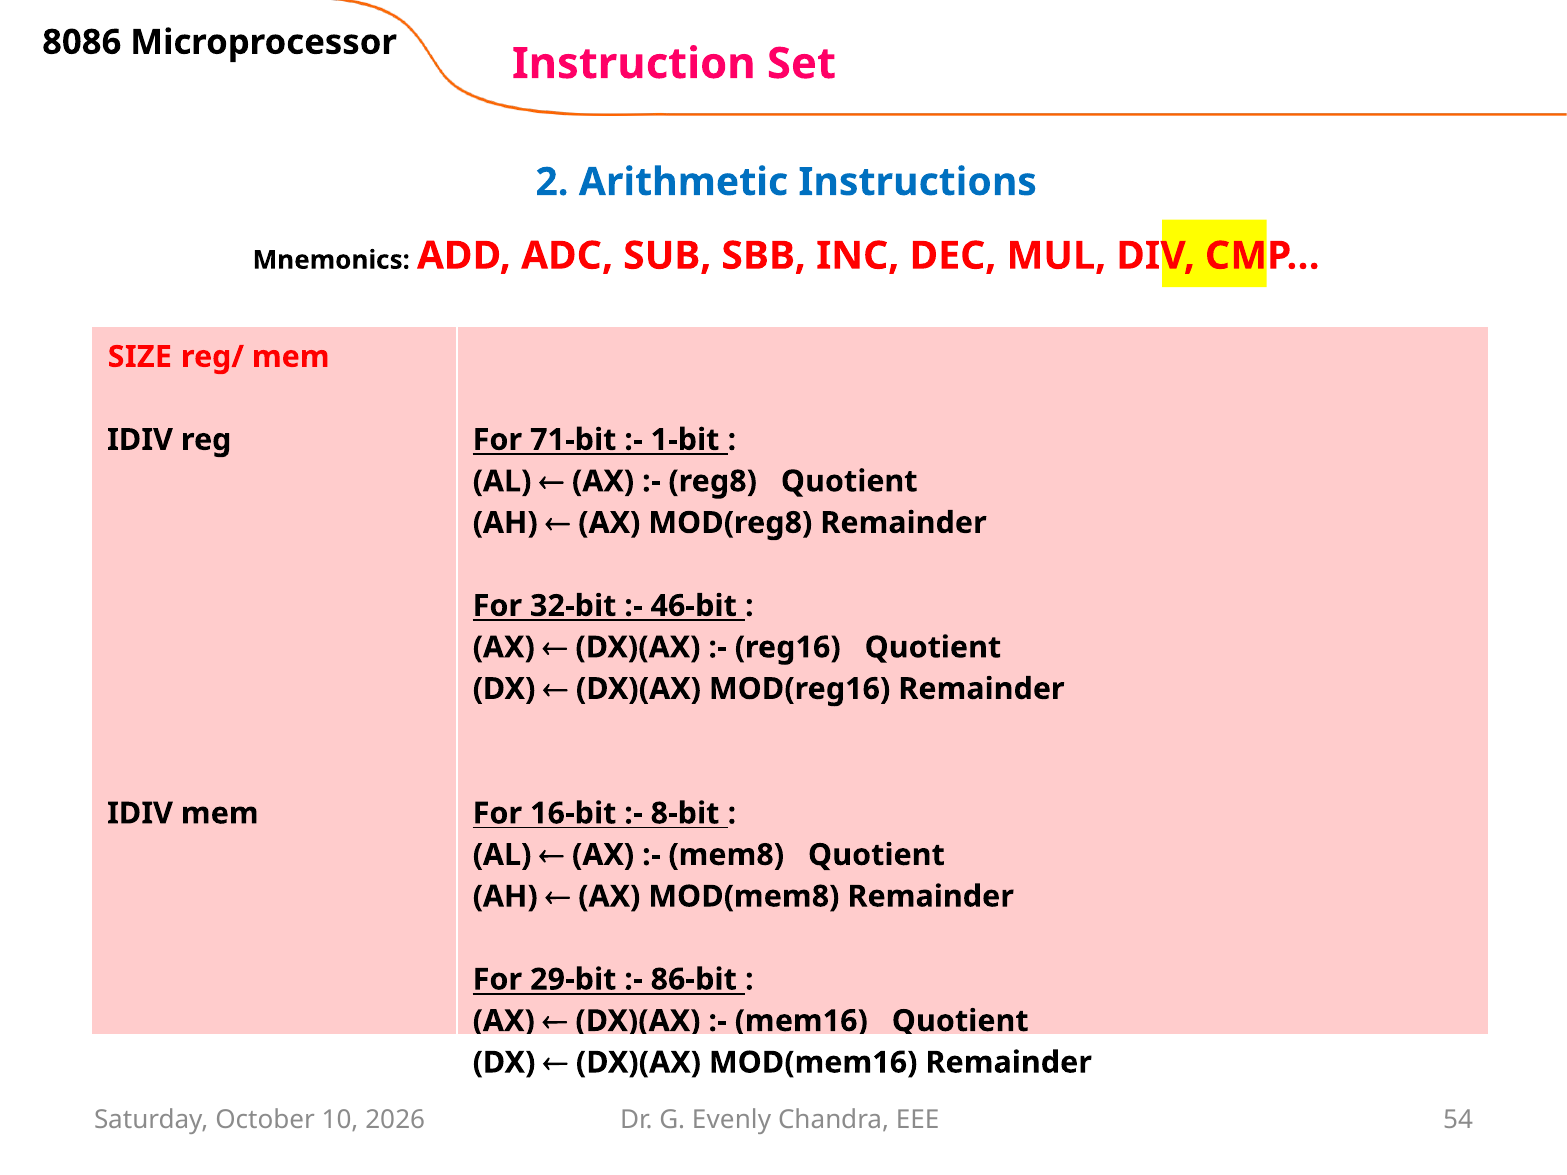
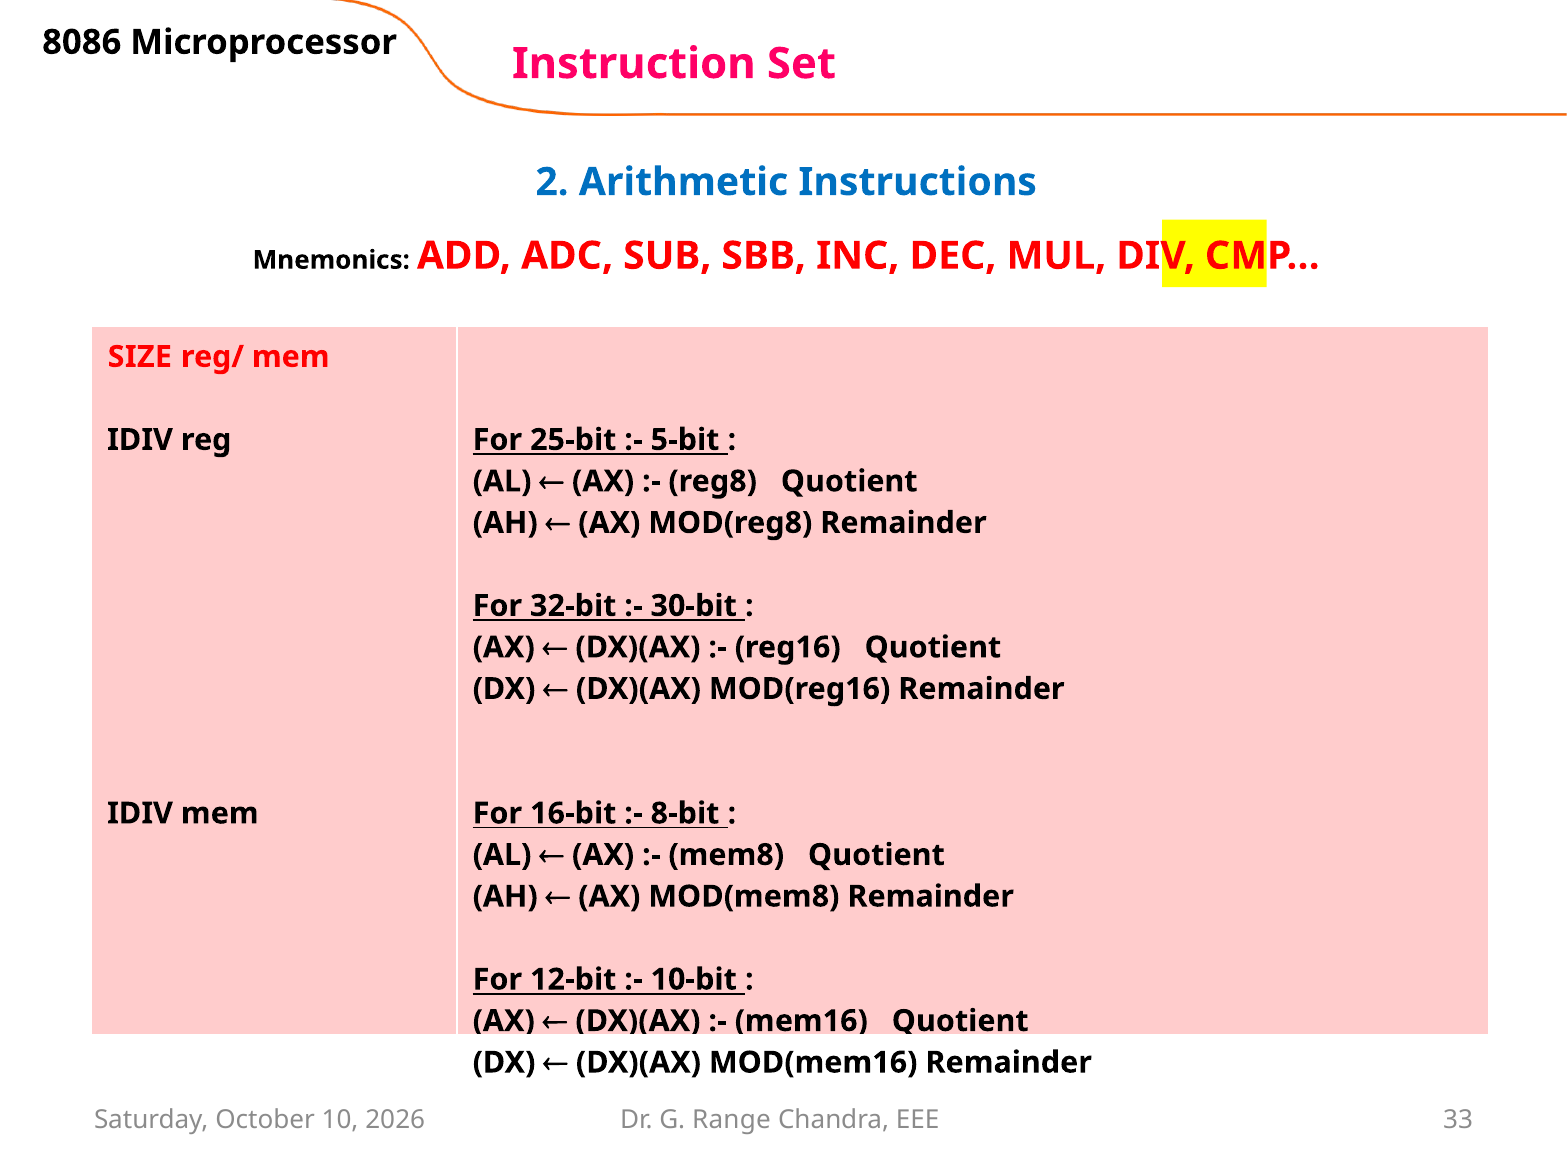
71-bit: 71-bit -> 25-bit (573, 440)
1-bit: 1-bit -> 5-bit (685, 440)
46-bit: 46-bit -> 30-bit (694, 606)
29-bit: 29-bit -> 12-bit (573, 980)
86-bit: 86-bit -> 10-bit (694, 980)
Evenly: Evenly -> Range (731, 1120)
54: 54 -> 33 (1458, 1120)
